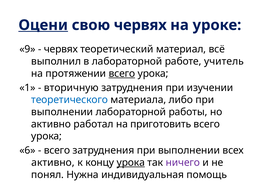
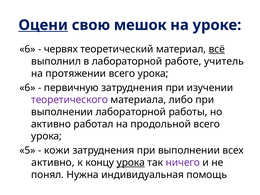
свою червях: червях -> мешок (140, 25)
9: 9 -> 6 (27, 49)
всё underline: none -> present (217, 49)
всего underline: present -> none (122, 74)
1: 1 -> 6 (27, 88)
вторичную: вторичную -> первичную (71, 88)
теоретического colour: blue -> purple (70, 100)
приготовить: приготовить -> продольной (161, 124)
6: 6 -> 5 (27, 150)
всего: всего -> кожи (57, 150)
